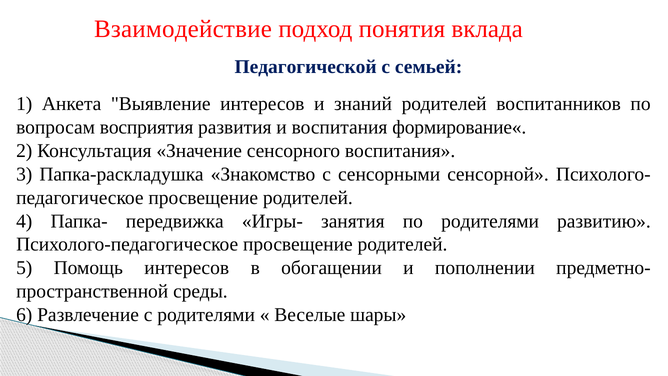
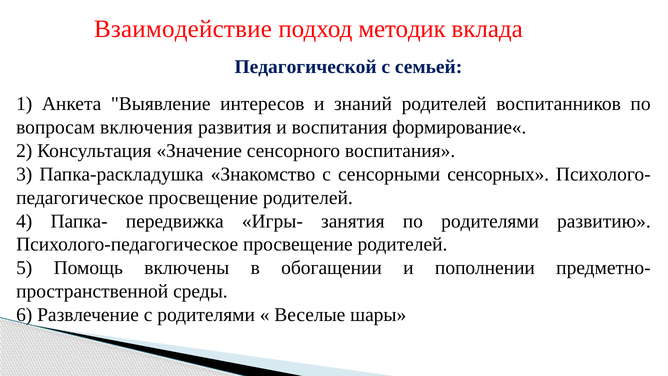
понятия: понятия -> методик (402, 29)
восприятия: восприятия -> включения (146, 127)
сенсорной: сенсорной -> сенсорных (498, 174)
Помощь интересов: интересов -> включены (187, 268)
